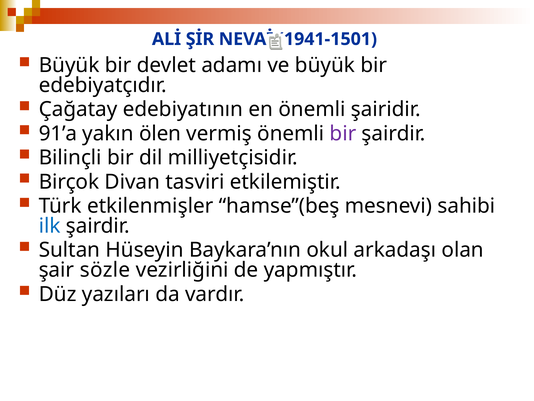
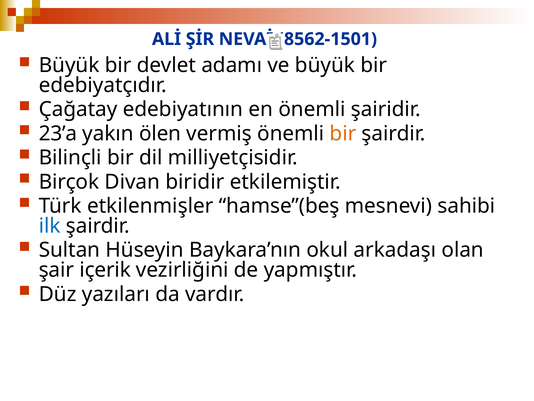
1941-1501: 1941-1501 -> 8562-1501 (327, 39)
91’a: 91’a -> 23’a (58, 133)
bir colour: purple -> orange (343, 133)
tasviri: tasviri -> biridir (195, 182)
sözle: sözle -> içerik (105, 270)
